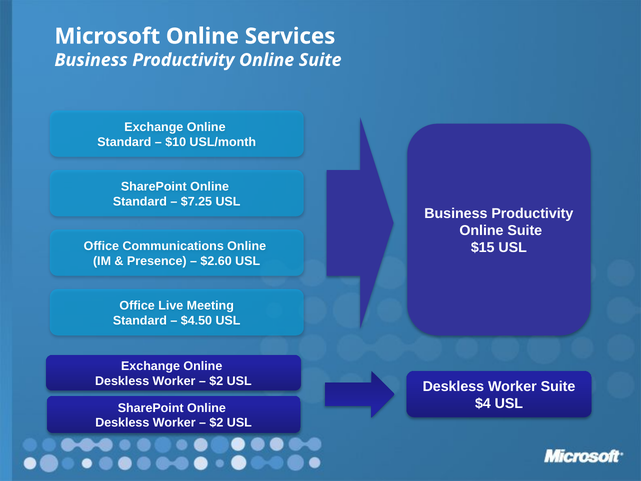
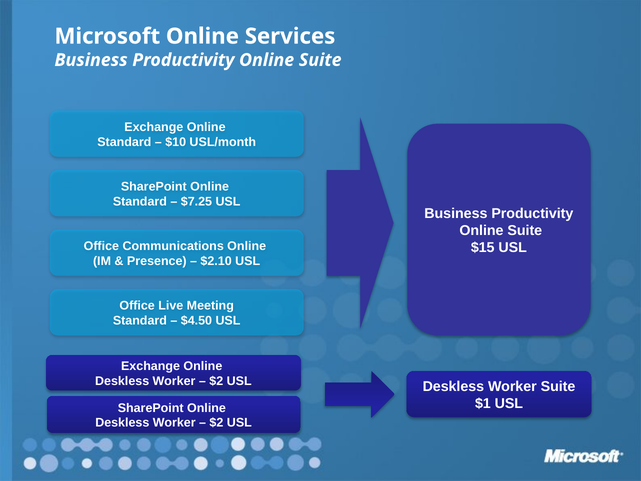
$2.60: $2.60 -> $2.10 (216, 261)
$4: $4 -> $1 (483, 403)
